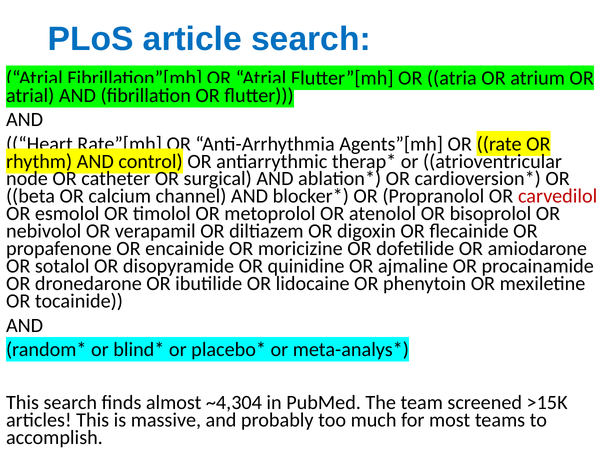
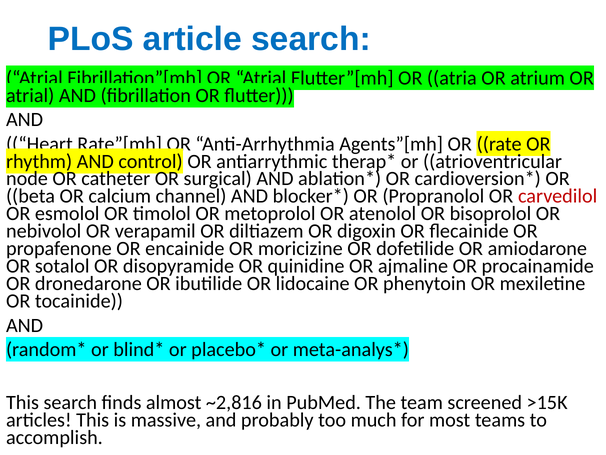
~4,304: ~4,304 -> ~2,816 (234, 402)
